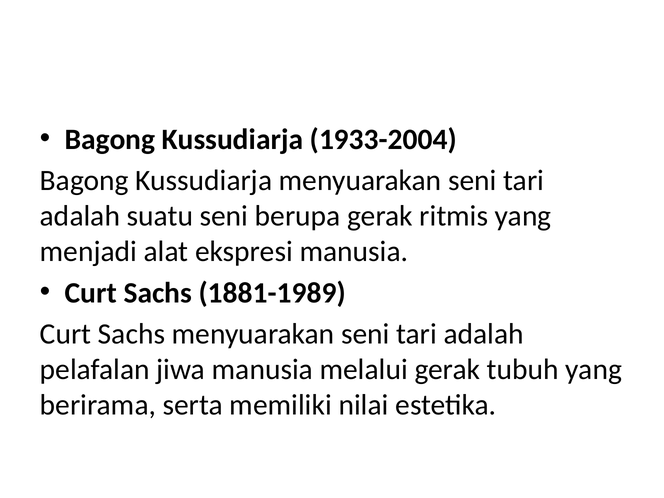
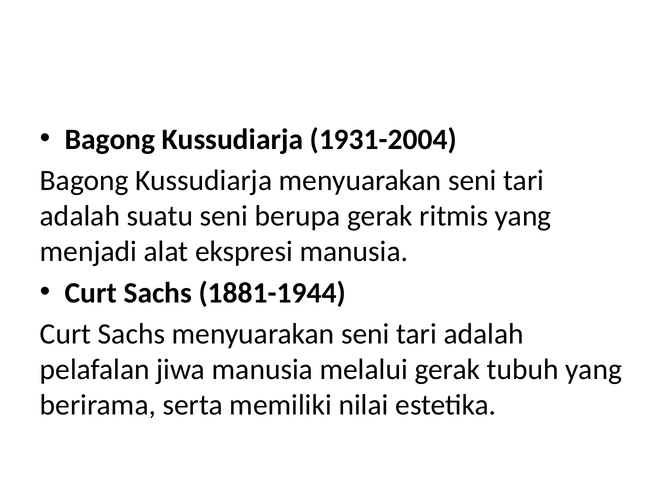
1933-2004: 1933-2004 -> 1931-2004 (383, 139)
1881-1989: 1881-1989 -> 1881-1944 (272, 293)
